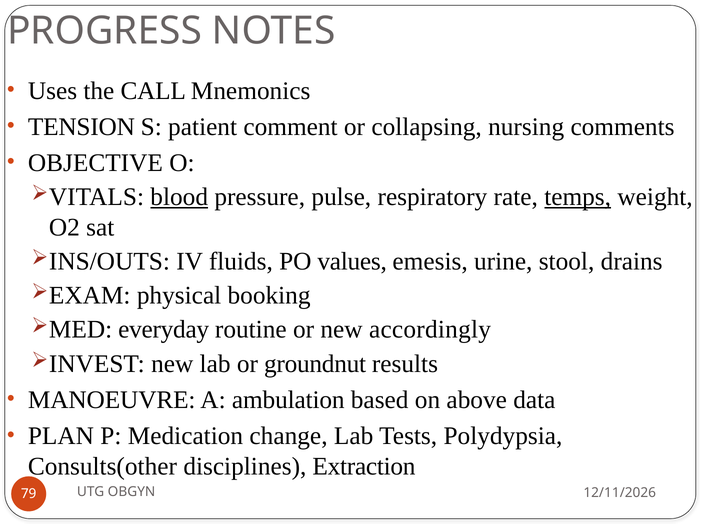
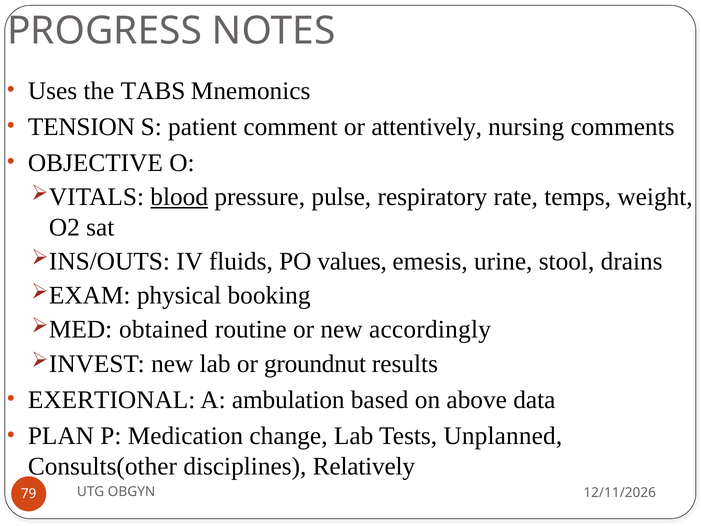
CALL: CALL -> TABS (153, 91)
collapsing: collapsing -> attentively (427, 127)
temps underline: present -> none (578, 197)
everyday: everyday -> obtained (163, 329)
MANOEUVRE: MANOEUVRE -> EXERTIONAL (112, 400)
Polydypsia: Polydypsia -> Unplanned (503, 436)
Extraction: Extraction -> Relatively (364, 466)
